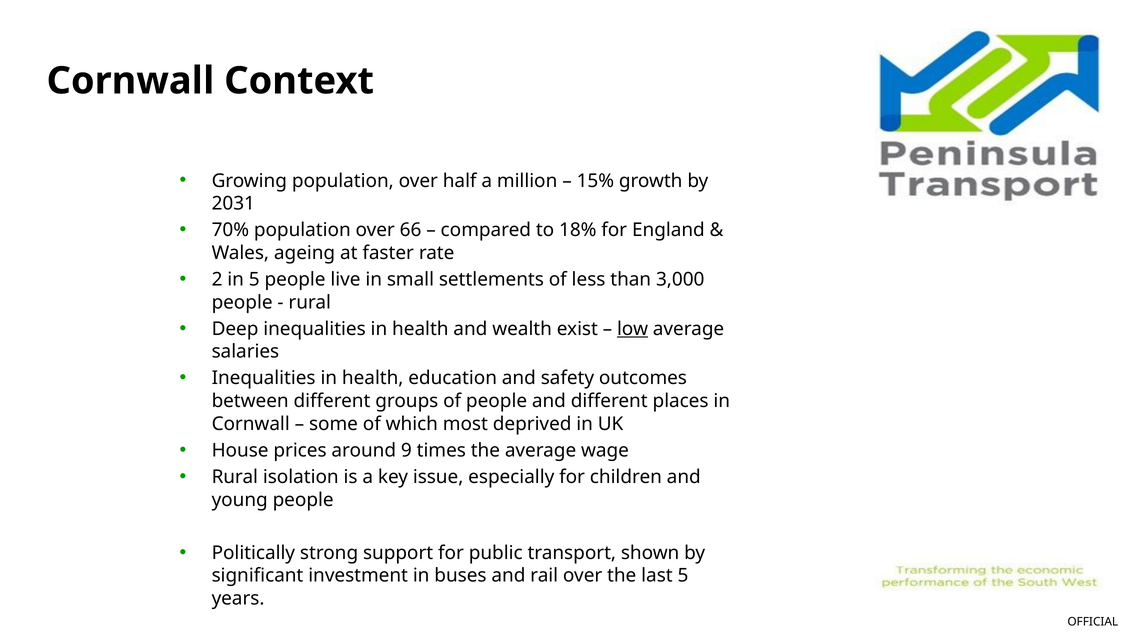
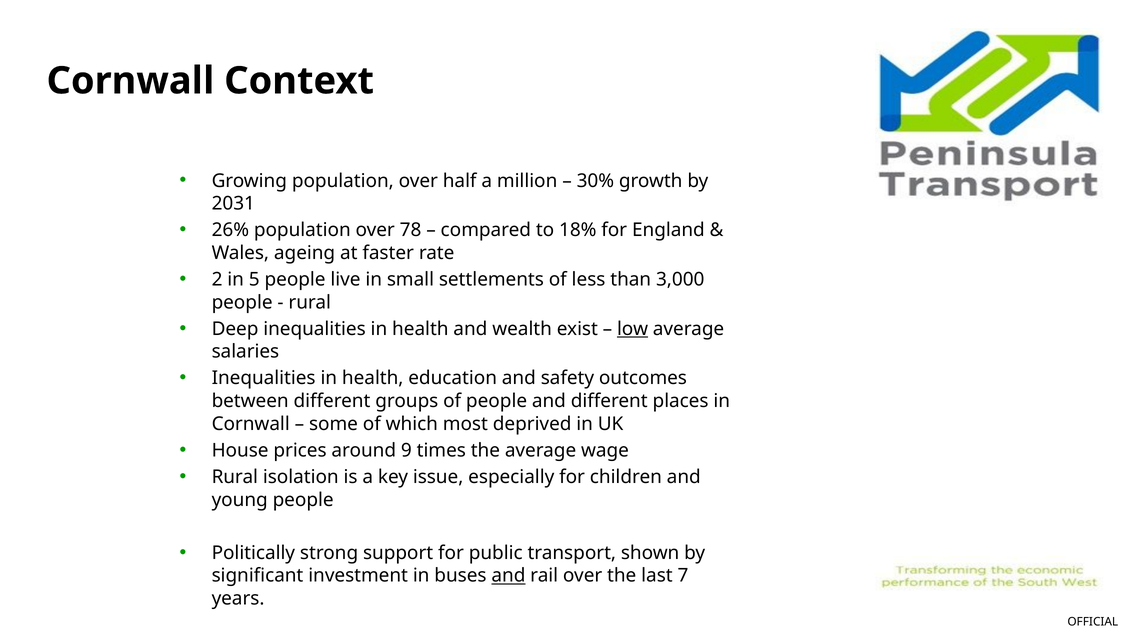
15%: 15% -> 30% (595, 181)
70%: 70% -> 26% (230, 230)
66: 66 -> 78 (411, 230)
and underline: none -> present (508, 576)
last 5: 5 -> 7 (683, 576)
